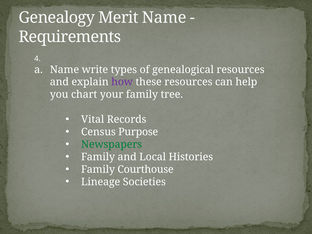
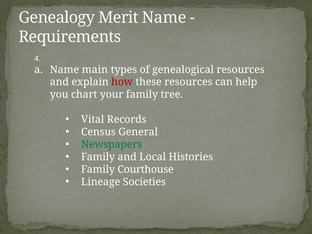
write: write -> main (95, 70)
how colour: purple -> red (122, 82)
Purpose: Purpose -> General (138, 132)
